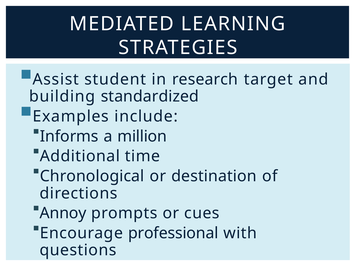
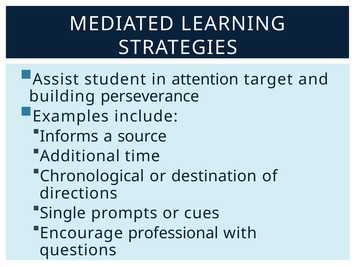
research: research -> attention (205, 79)
standardized: standardized -> perseverance (150, 96)
million: million -> source (142, 136)
Annoy: Annoy -> Single (63, 213)
